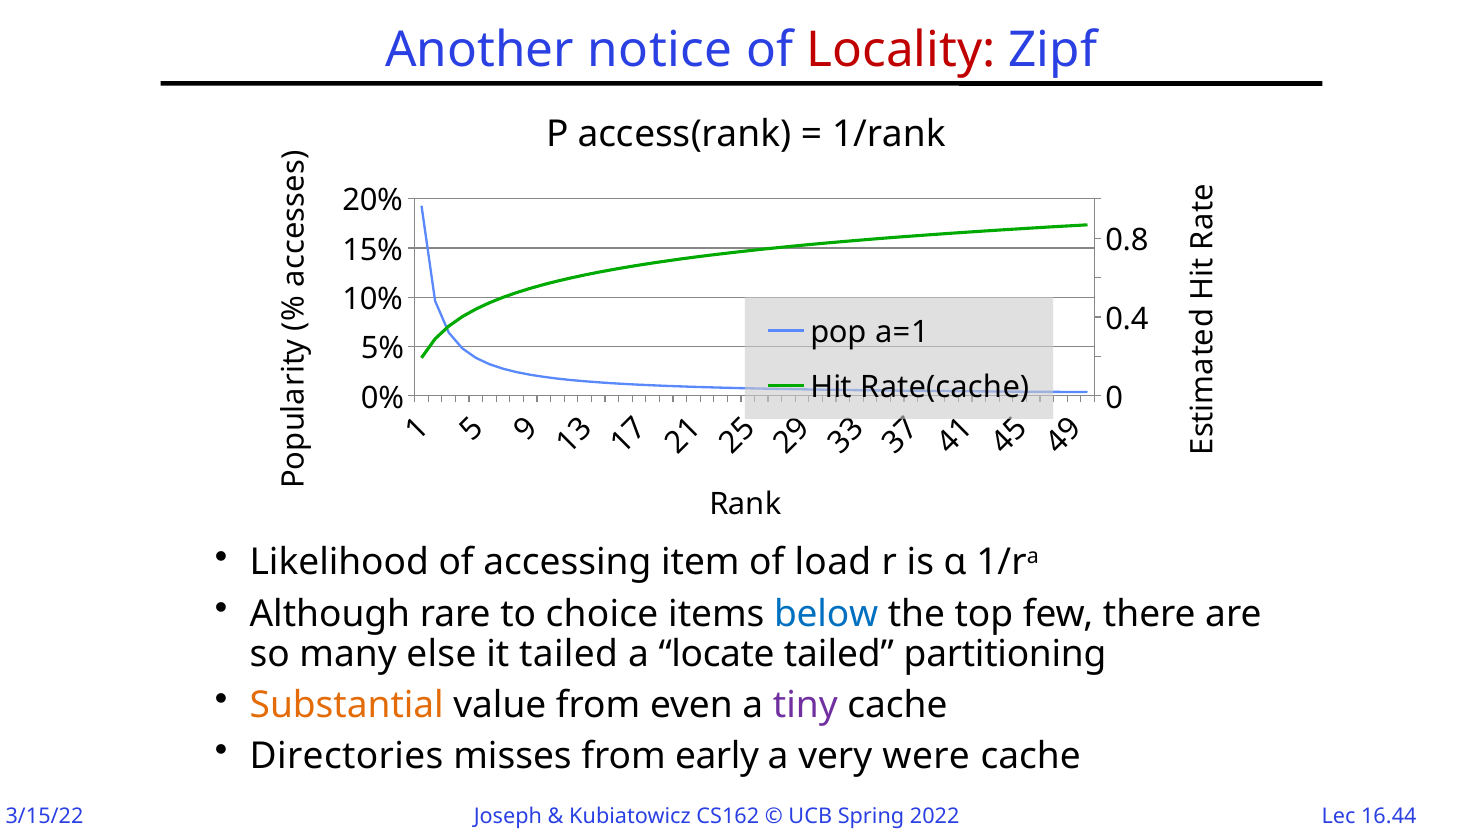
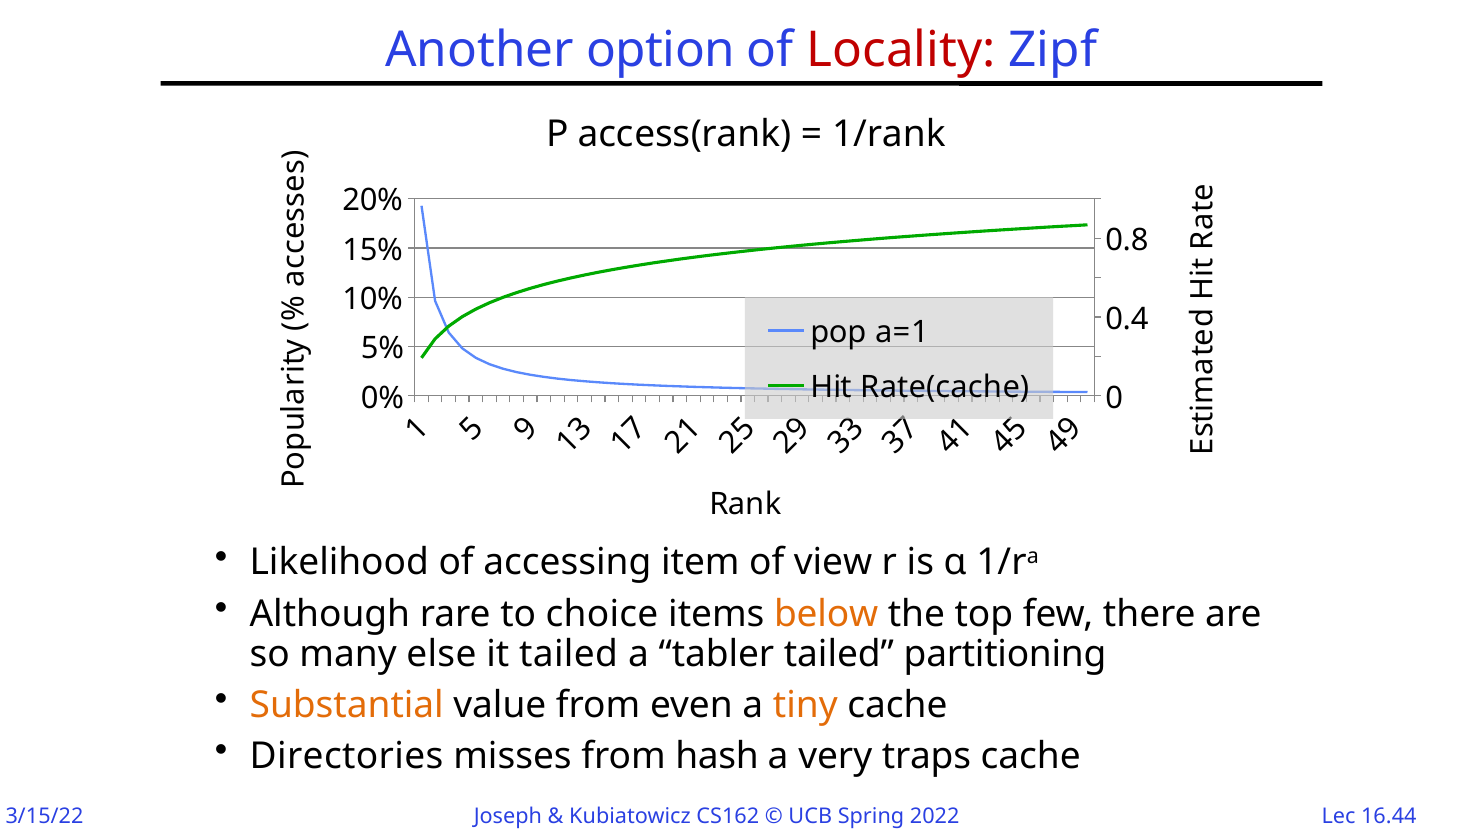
notice: notice -> option (661, 51)
load: load -> view (833, 563)
below colour: blue -> orange (826, 614)
locate: locate -> tabler (716, 654)
tiny colour: purple -> orange (805, 705)
early: early -> hash (717, 756)
were: were -> traps (926, 756)
